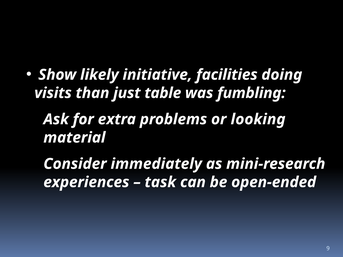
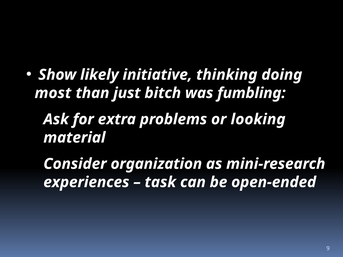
facilities: facilities -> thinking (227, 75)
visits: visits -> most (53, 93)
table: table -> bitch (163, 93)
immediately: immediately -> organization (156, 164)
